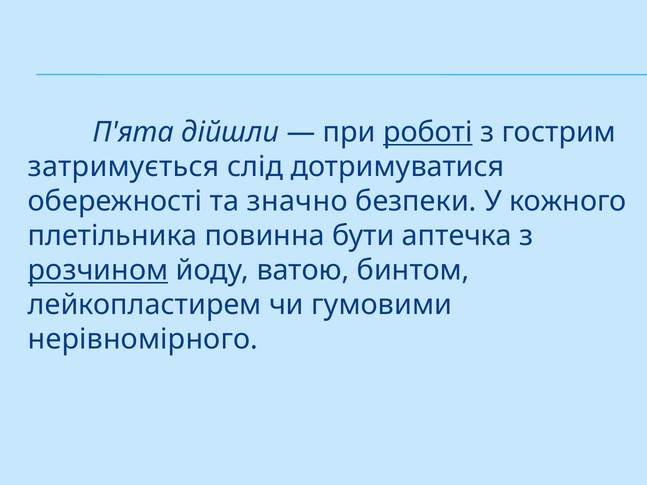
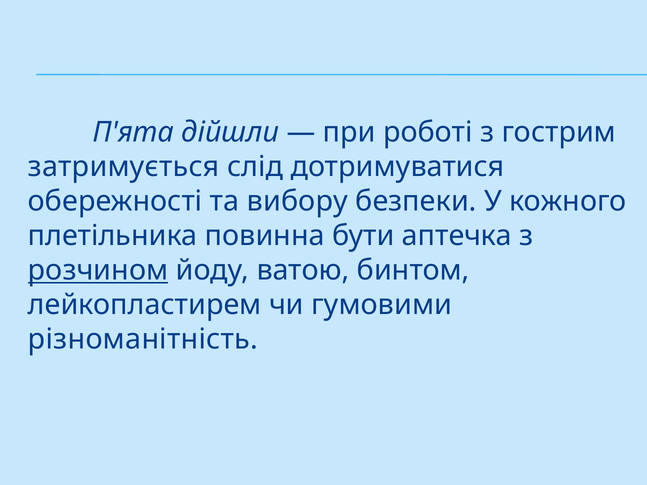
роботі underline: present -> none (428, 132)
значно: значно -> вибору (297, 202)
нерівномірного: нерівномірного -> різноманітність (143, 340)
